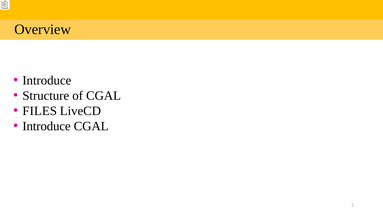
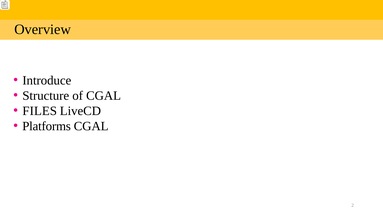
Introduce: Introduce -> Platforms (47, 126)
